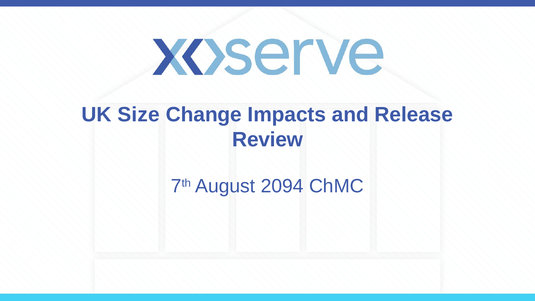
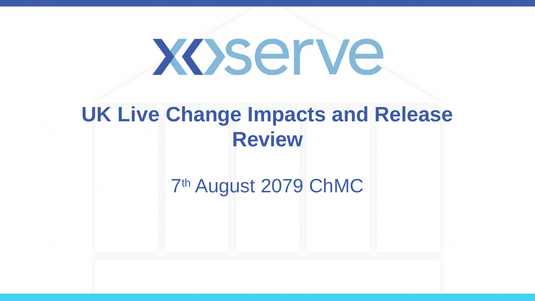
Size: Size -> Live (139, 115)
2094: 2094 -> 2079 (282, 186)
